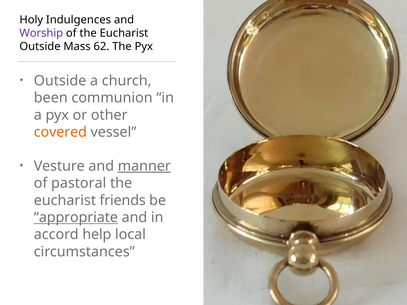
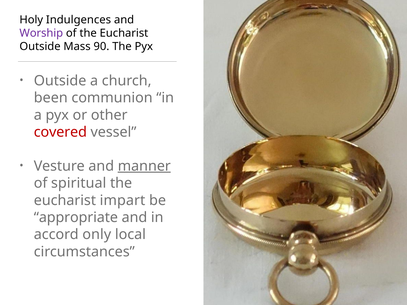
62: 62 -> 90 (101, 47)
covered colour: orange -> red (60, 132)
pastoral: pastoral -> spiritual (79, 183)
friends: friends -> impart (123, 200)
appropriate underline: present -> none (76, 218)
help: help -> only (97, 235)
